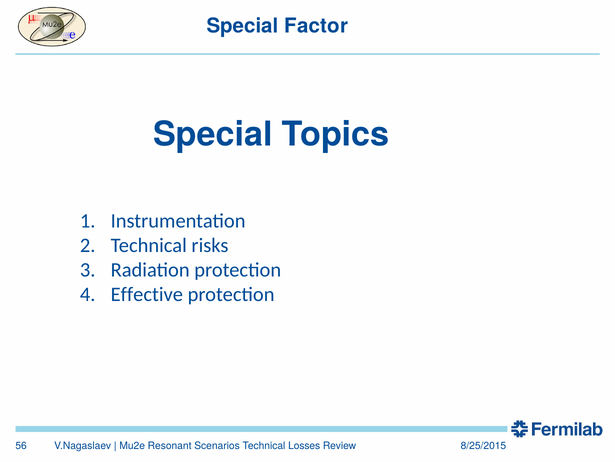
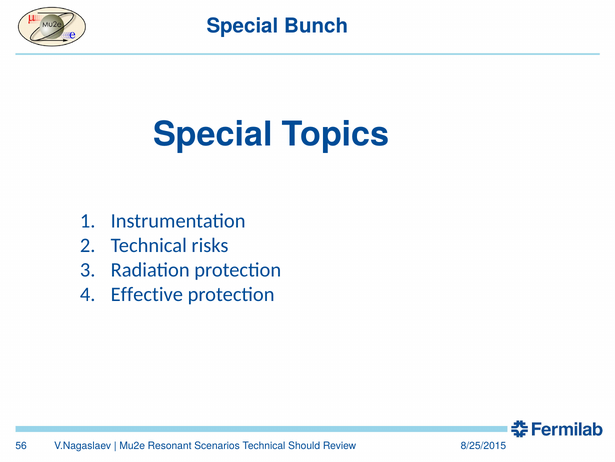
Factor: Factor -> Bunch (316, 26)
Losses: Losses -> Should (304, 445)
